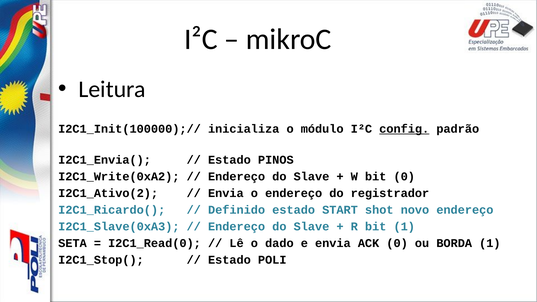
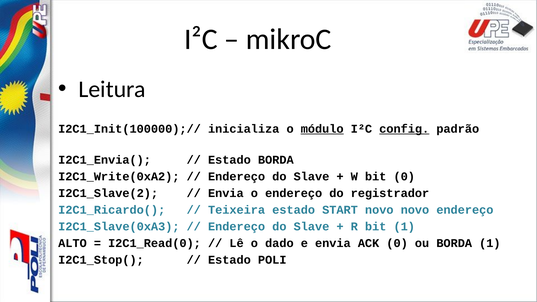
módulo underline: none -> present (322, 129)
Estado PINOS: PINOS -> BORDA (276, 160)
I2C1_Ativo(2: I2C1_Ativo(2 -> I2C1_Slave(2 (108, 193)
Definido: Definido -> Teixeira (237, 210)
START shot: shot -> novo (379, 210)
SETA: SETA -> ALTO (72, 243)
